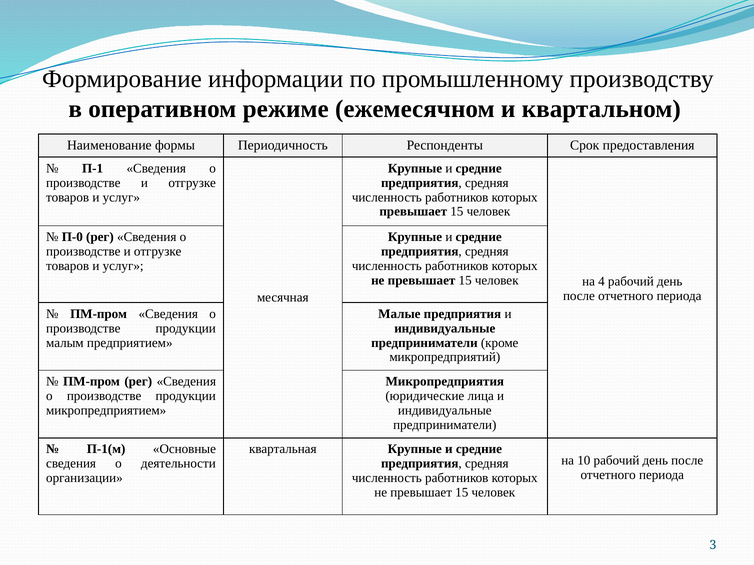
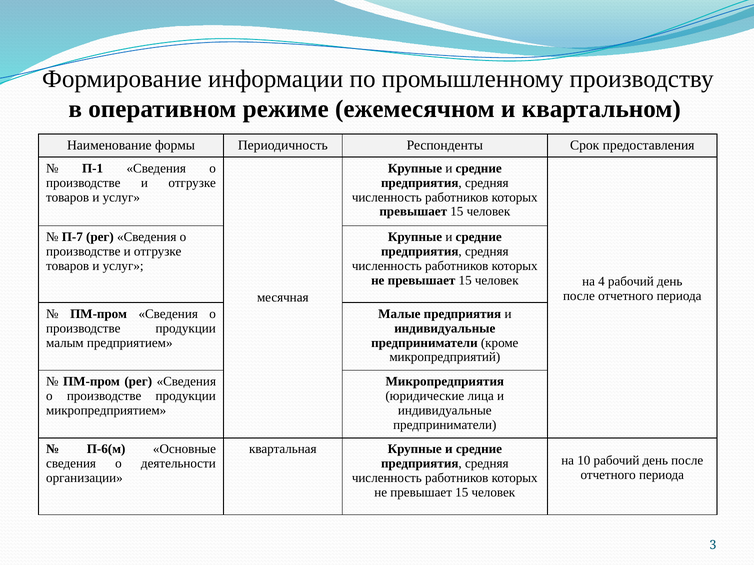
П-0: П-0 -> П-7 (72, 237)
П-1(м: П-1(м -> П-6(м (106, 449)
